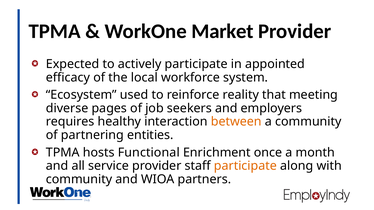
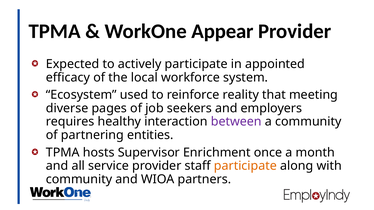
Market: Market -> Appear (222, 31)
between colour: orange -> purple (236, 122)
Functional: Functional -> Supervisor (149, 153)
